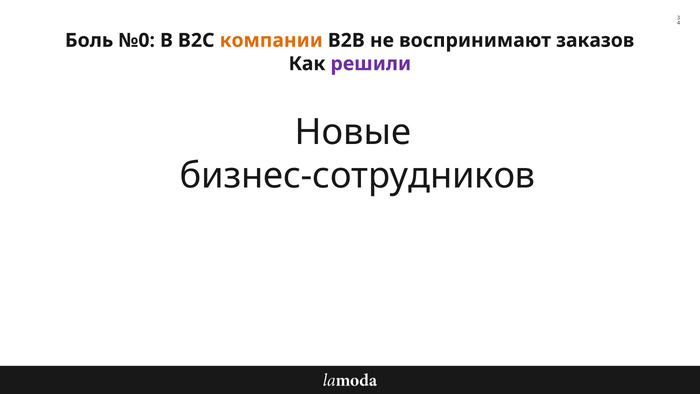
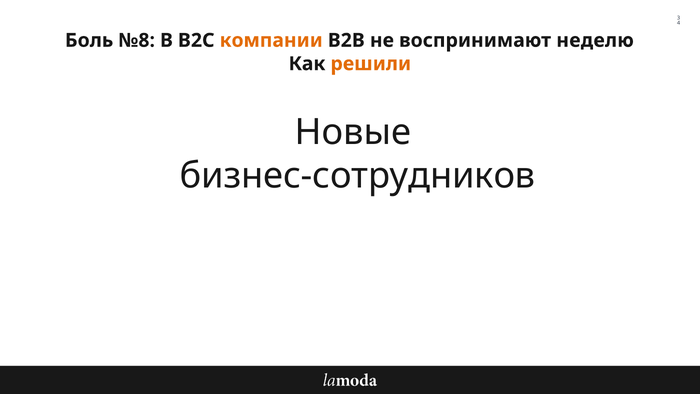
№0: №0 -> №8 (137, 40)
заказов: заказов -> неделю (595, 40)
решили colour: purple -> orange (371, 64)
